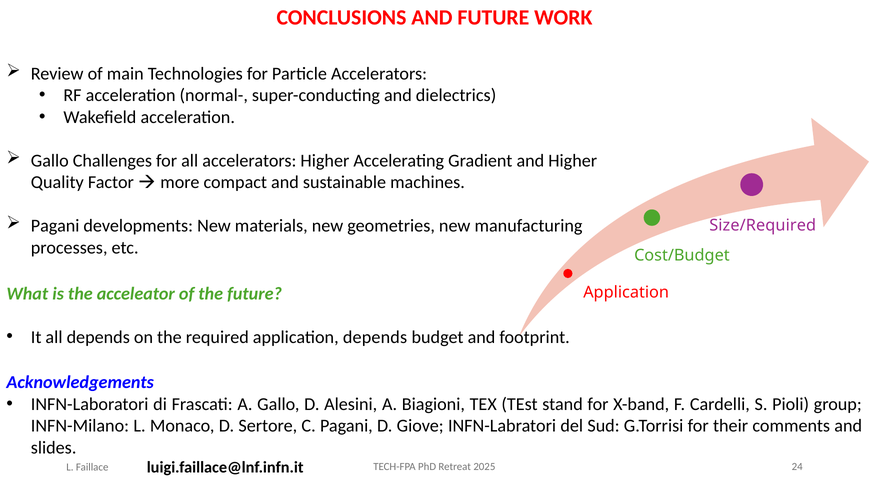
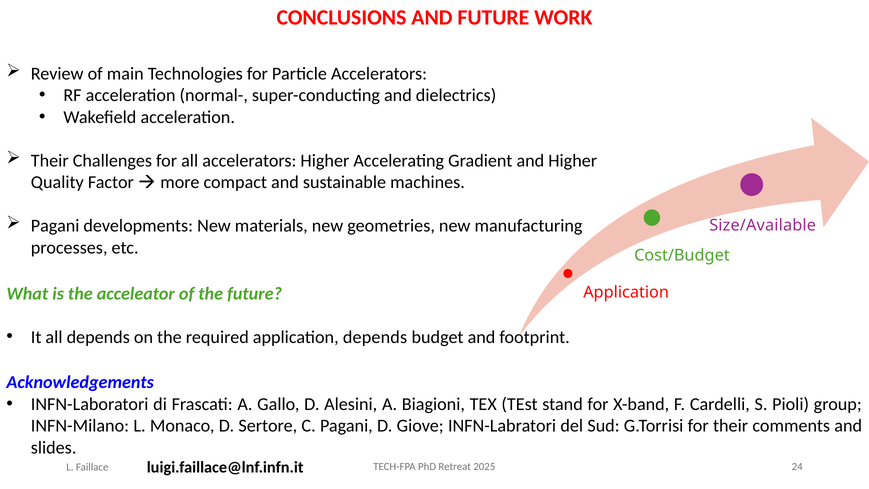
Gallo: Gallo -> Their (50, 161)
Size/Required: Size/Required -> Size/Available (763, 225)
